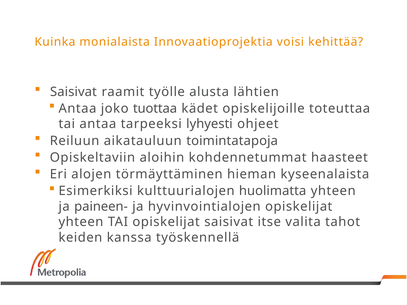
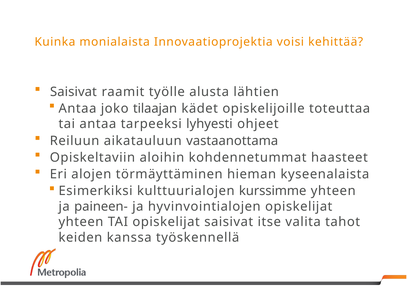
tuottaa: tuottaa -> tilaajan (155, 109)
toimintatapoja: toimintatapoja -> vastaanottama (232, 141)
huolimatta: huolimatta -> kurssimme (273, 191)
